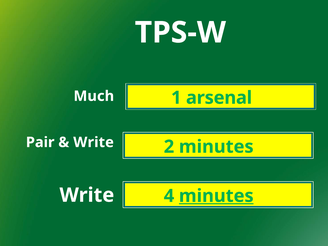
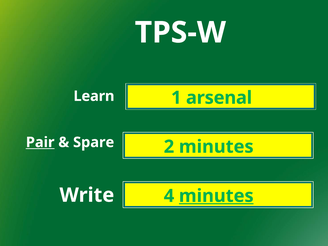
Much: Much -> Learn (94, 96)
Pair underline: none -> present (40, 142)
Write: Write -> Spare (94, 142)
